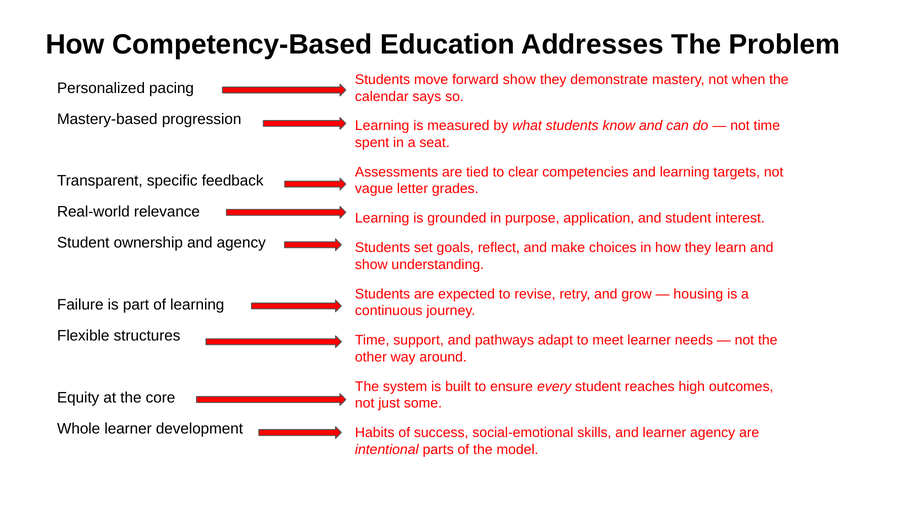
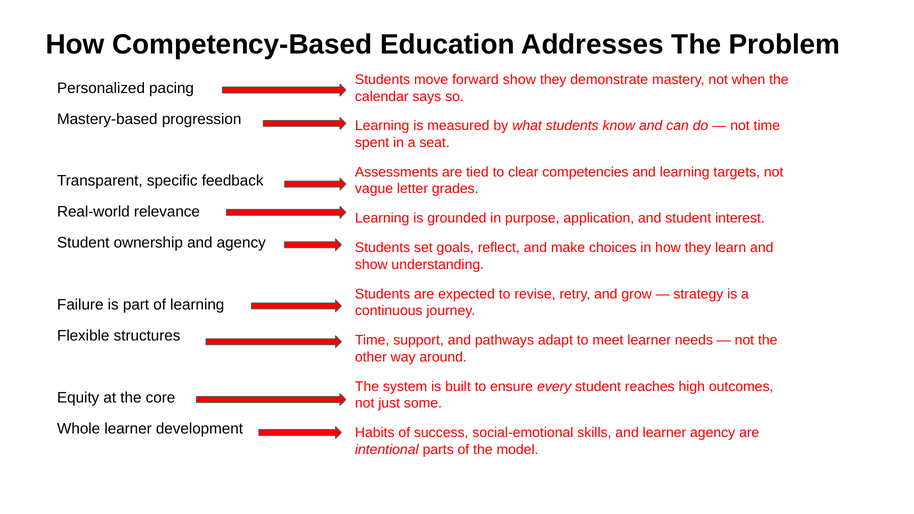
housing: housing -> strategy (698, 294)
